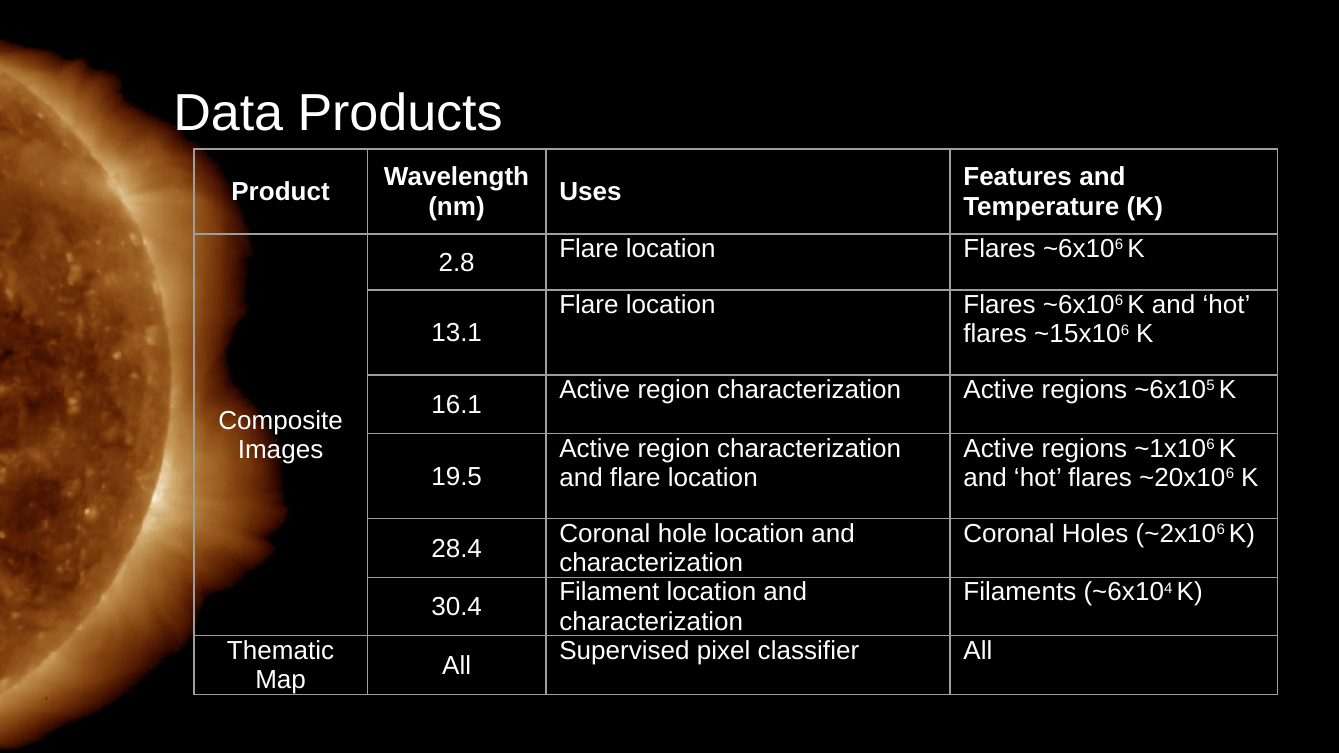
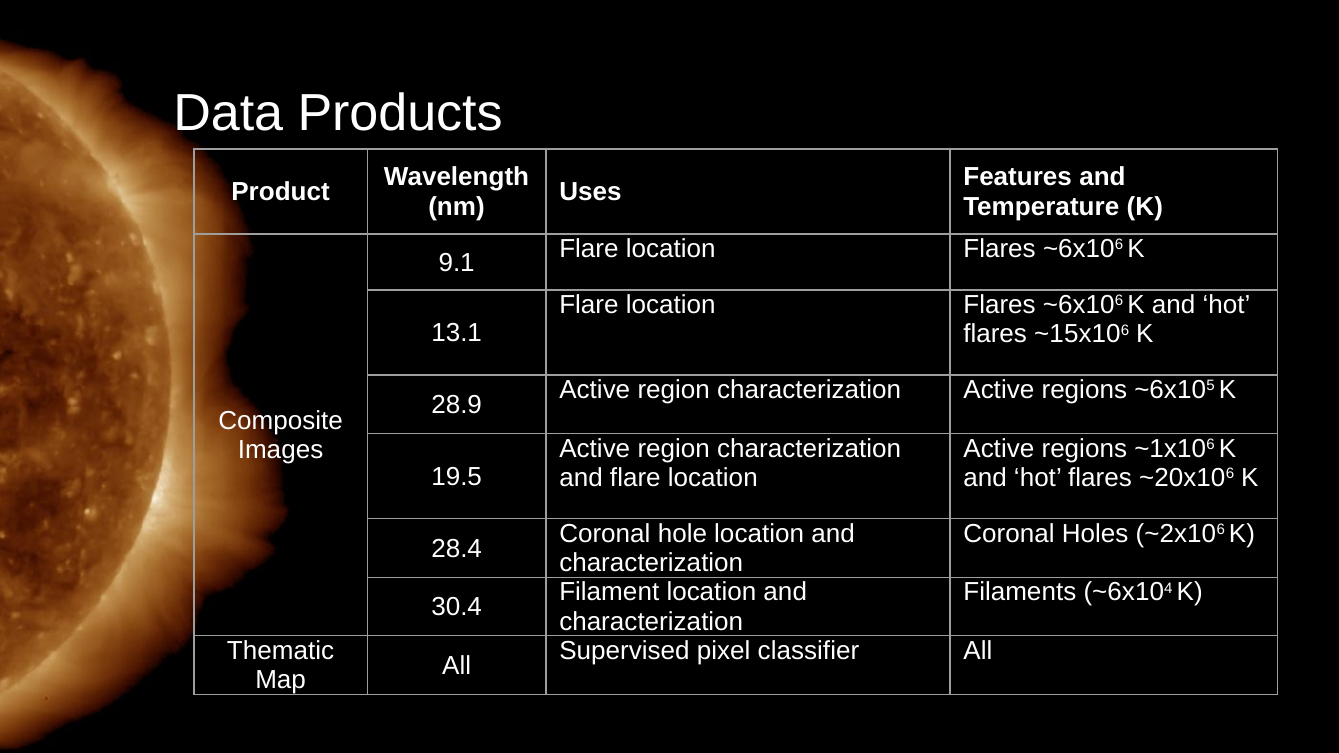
2.8: 2.8 -> 9.1 (457, 263)
16.1: 16.1 -> 28.9 (457, 405)
